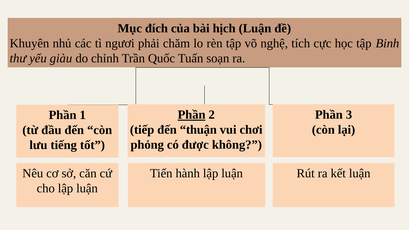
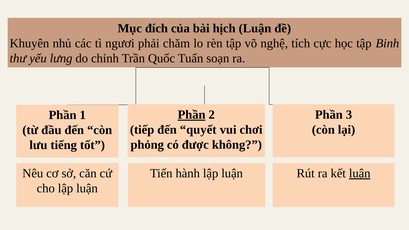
giàu: giàu -> lưng (61, 58)
thuận: thuận -> quyết (198, 130)
luận underline: none -> present (360, 173)
